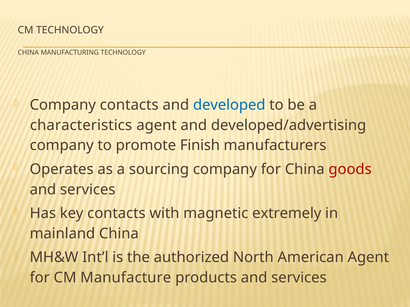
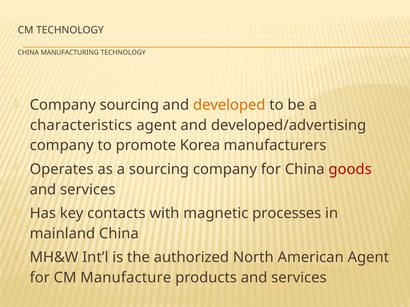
Company contacts: contacts -> sourcing (129, 105)
developed colour: blue -> orange (229, 105)
Finish: Finish -> Korea (200, 146)
extremely: extremely -> processes (287, 214)
